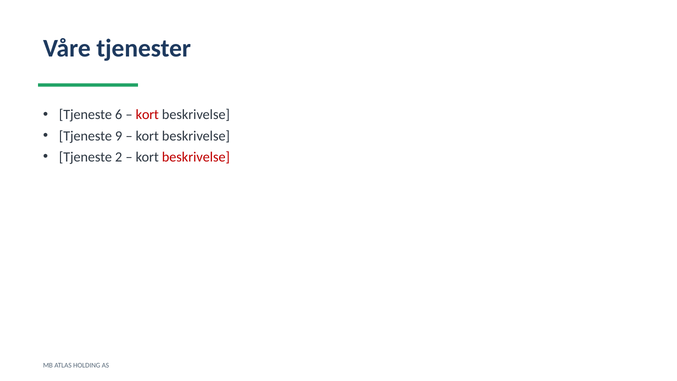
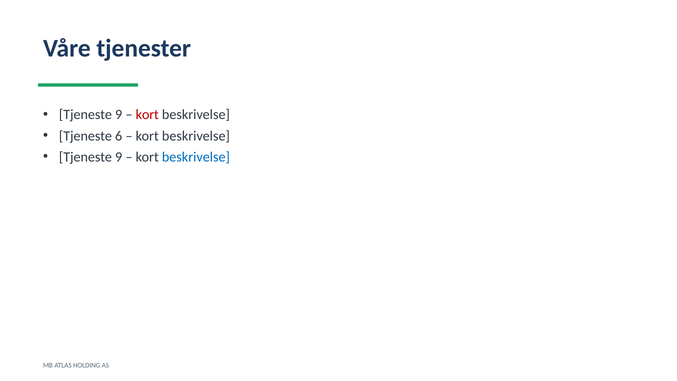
6: 6 -> 9 (119, 115)
9: 9 -> 6 (119, 136)
2: 2 -> 9 (119, 157)
beskrivelse colour: red -> blue (196, 157)
